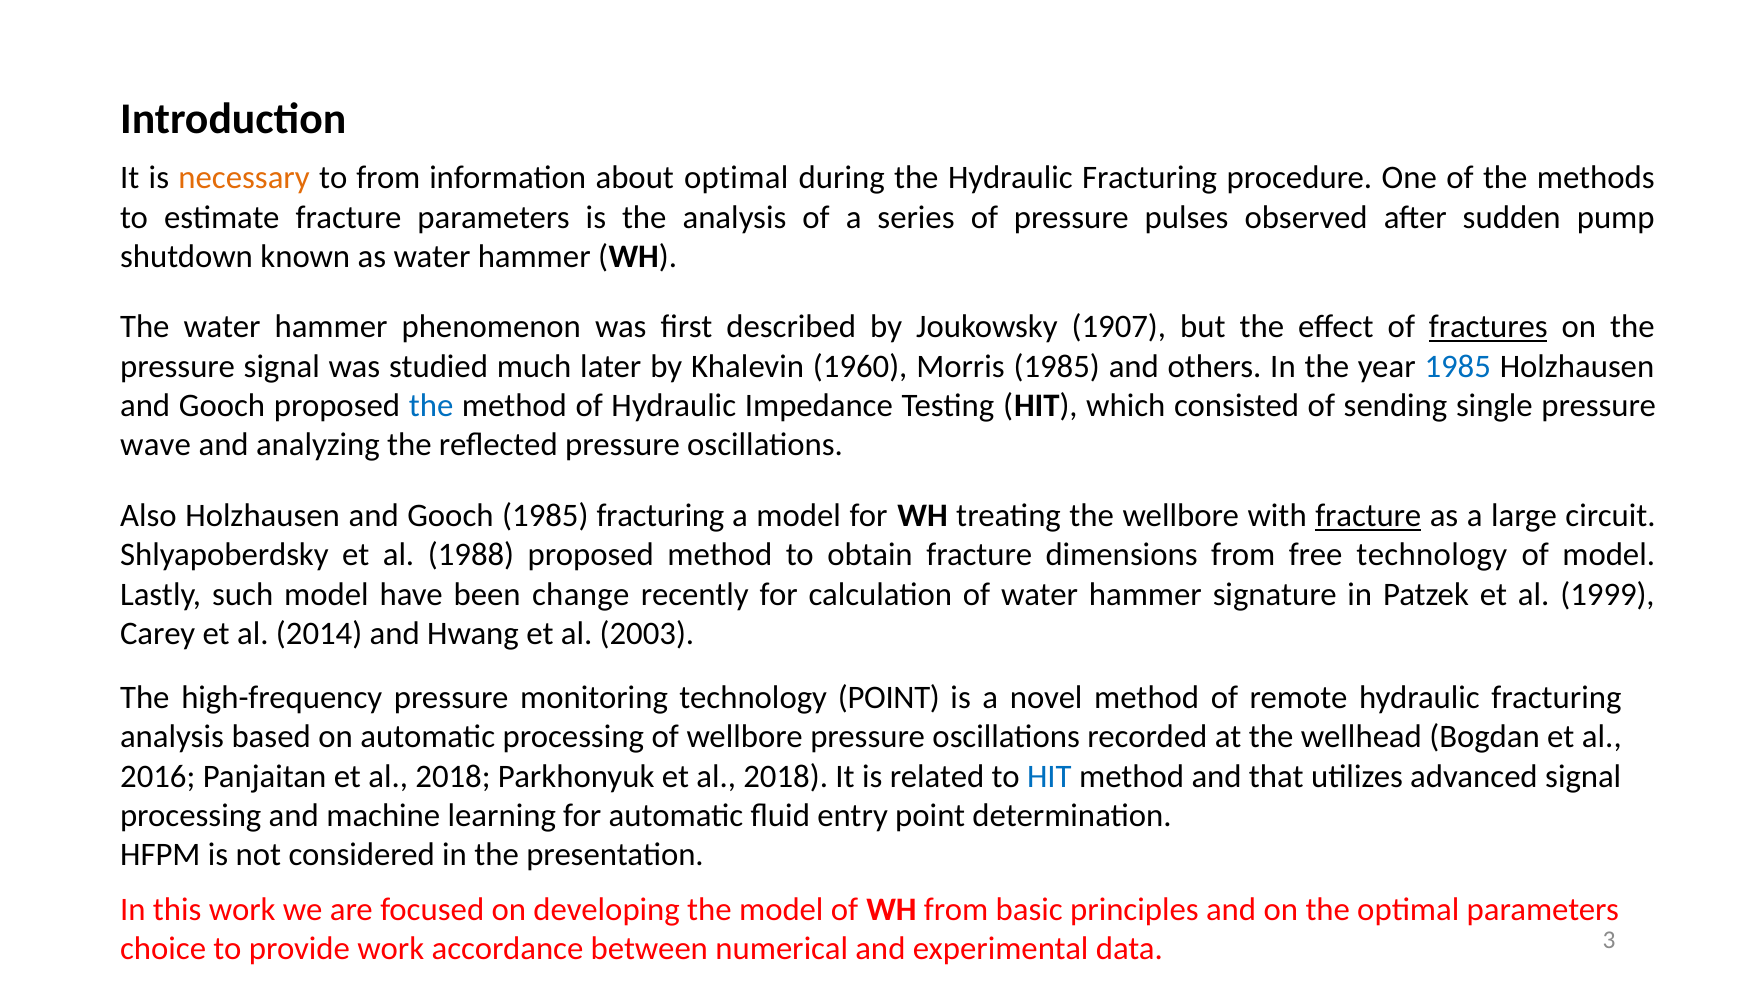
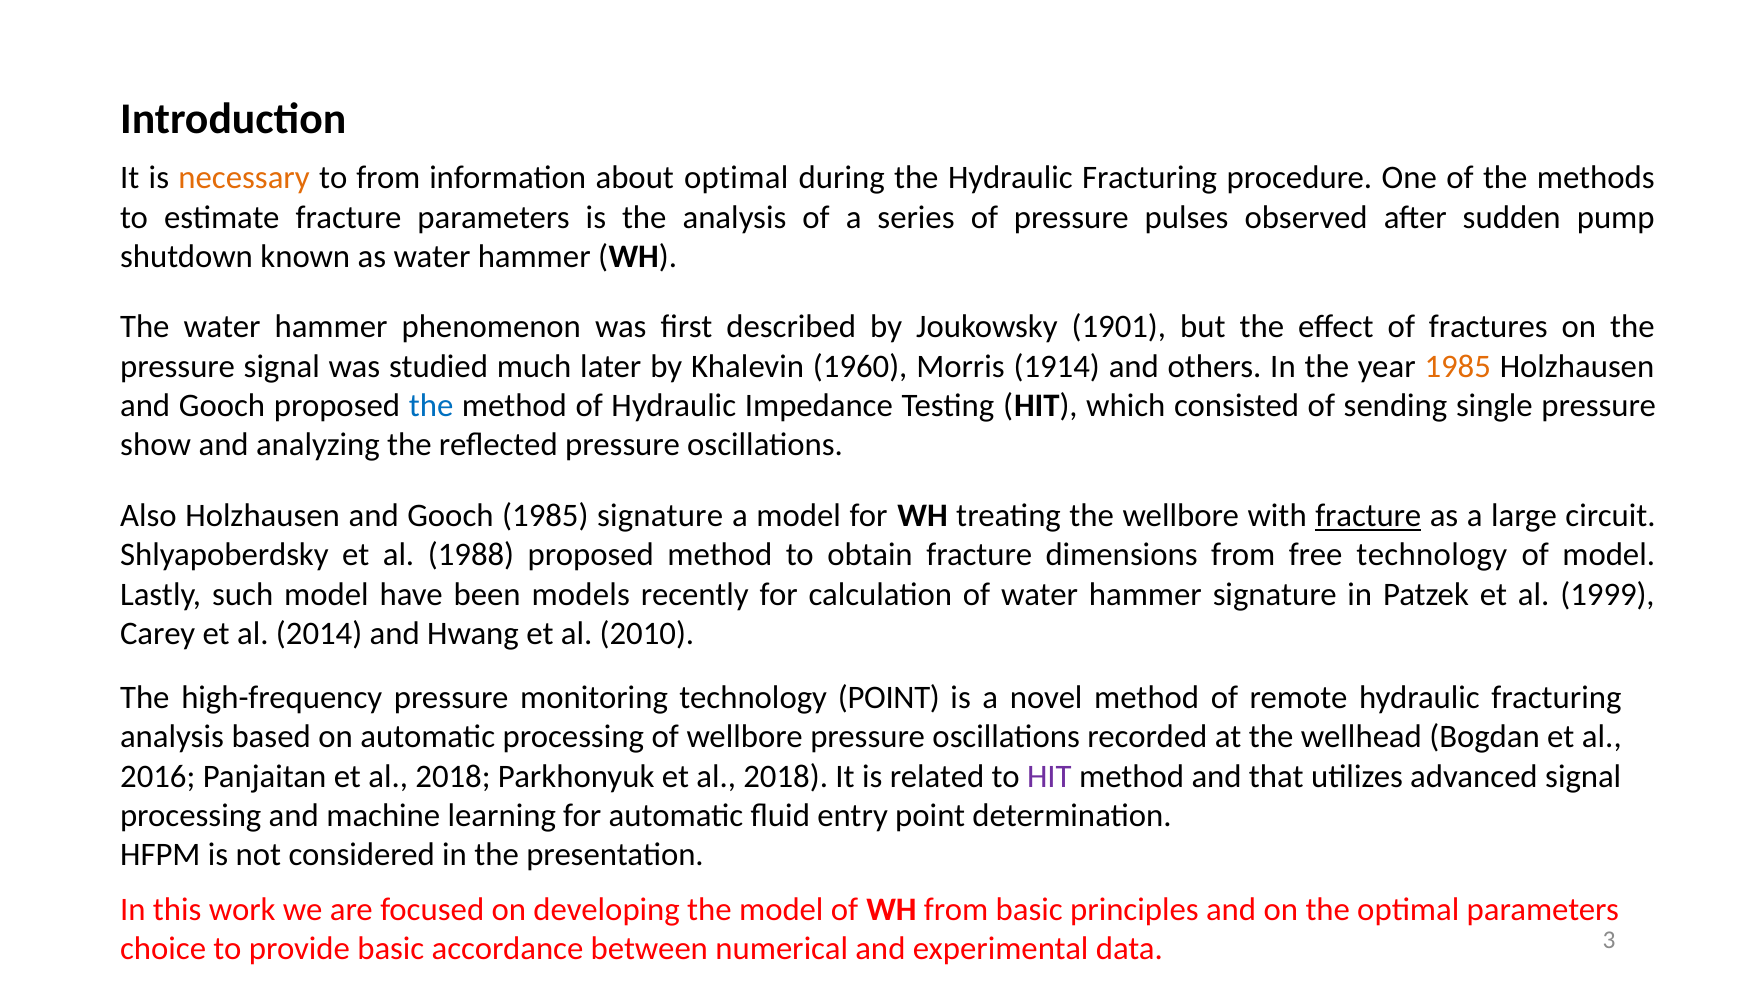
1907: 1907 -> 1901 (1119, 327)
fractures underline: present -> none (1488, 327)
Morris 1985: 1985 -> 1914 (1057, 366)
1985 colour: blue -> orange (1458, 366)
wave: wave -> show (156, 445)
1985 fracturing: fracturing -> signature (660, 515)
change: change -> models (581, 594)
2003: 2003 -> 2010 (647, 633)
HIT colour: blue -> purple (1049, 776)
provide work: work -> basic (391, 949)
